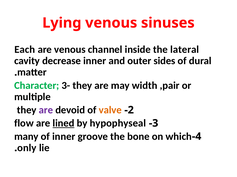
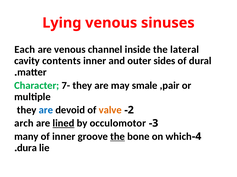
decrease: decrease -> contents (61, 61)
3-: 3- -> 7- (66, 86)
width: width -> smale (145, 86)
are colour: purple -> blue (46, 110)
flow: flow -> arch (24, 124)
hypophyseal: hypophyseal -> occulomotor (118, 124)
the underline: none -> present (118, 137)
only: only -> dura (27, 148)
